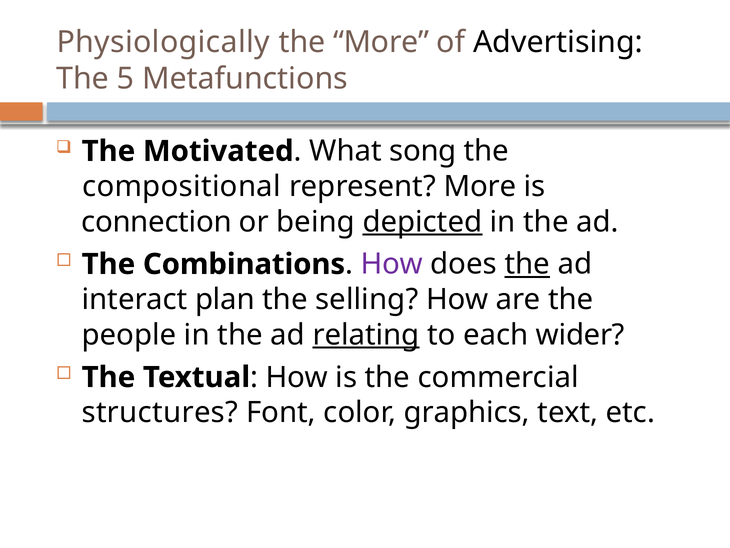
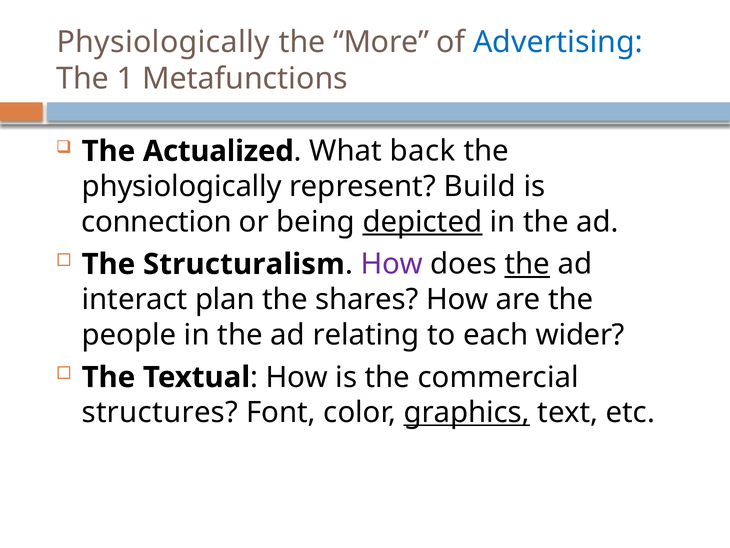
Advertising colour: black -> blue (558, 42)
5: 5 -> 1 (125, 79)
Motivated: Motivated -> Actualized (218, 151)
song: song -> back (423, 151)
compositional: compositional -> physiologically (182, 186)
represent More: More -> Build (480, 186)
Combinations: Combinations -> Structuralism (244, 264)
selling: selling -> shares (367, 299)
relating underline: present -> none (366, 335)
graphics underline: none -> present (467, 412)
